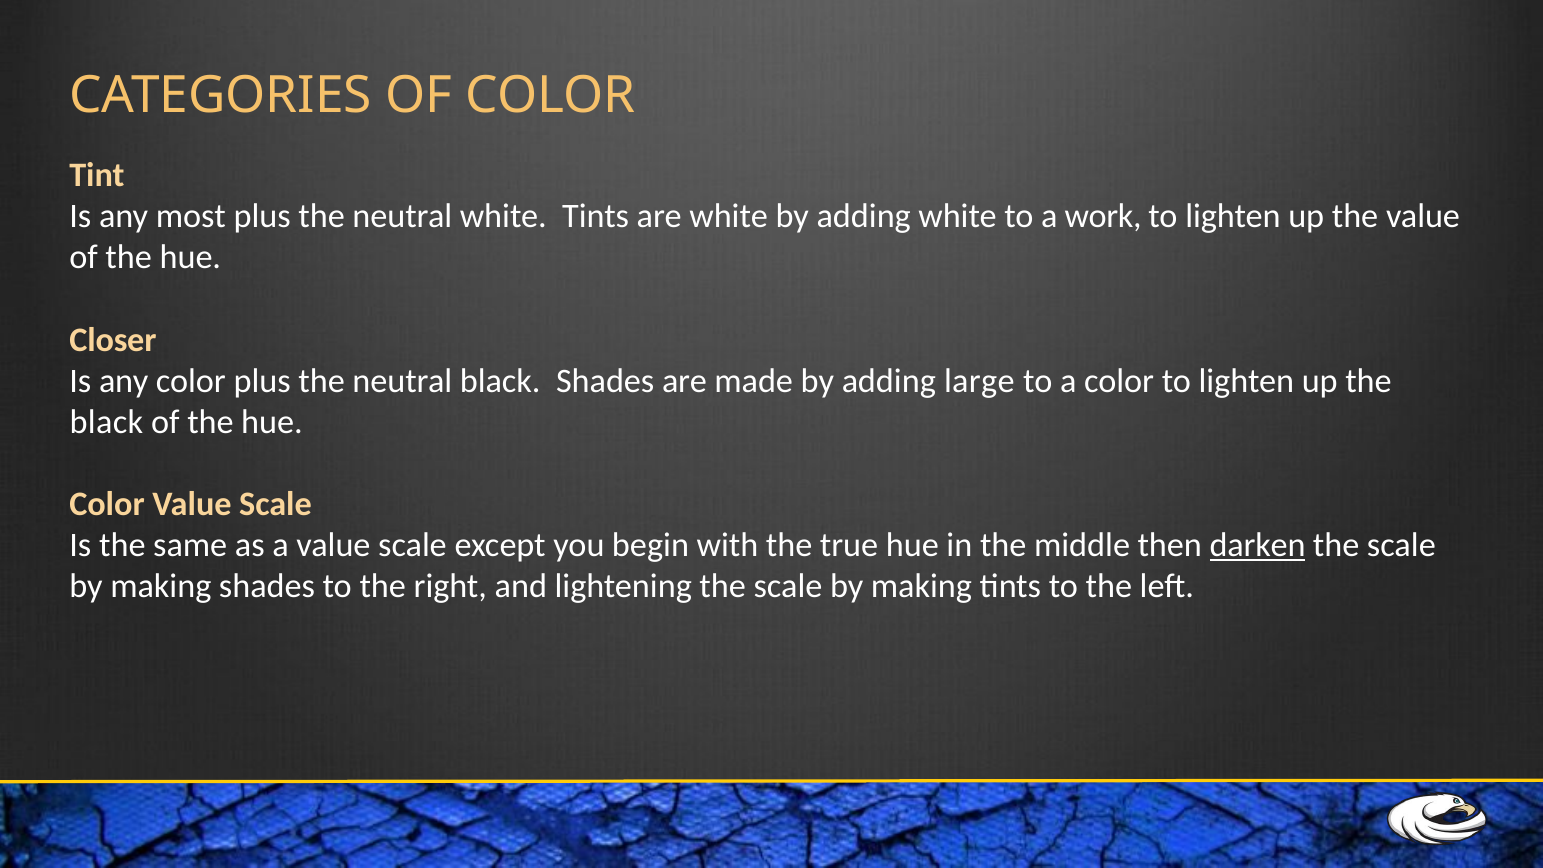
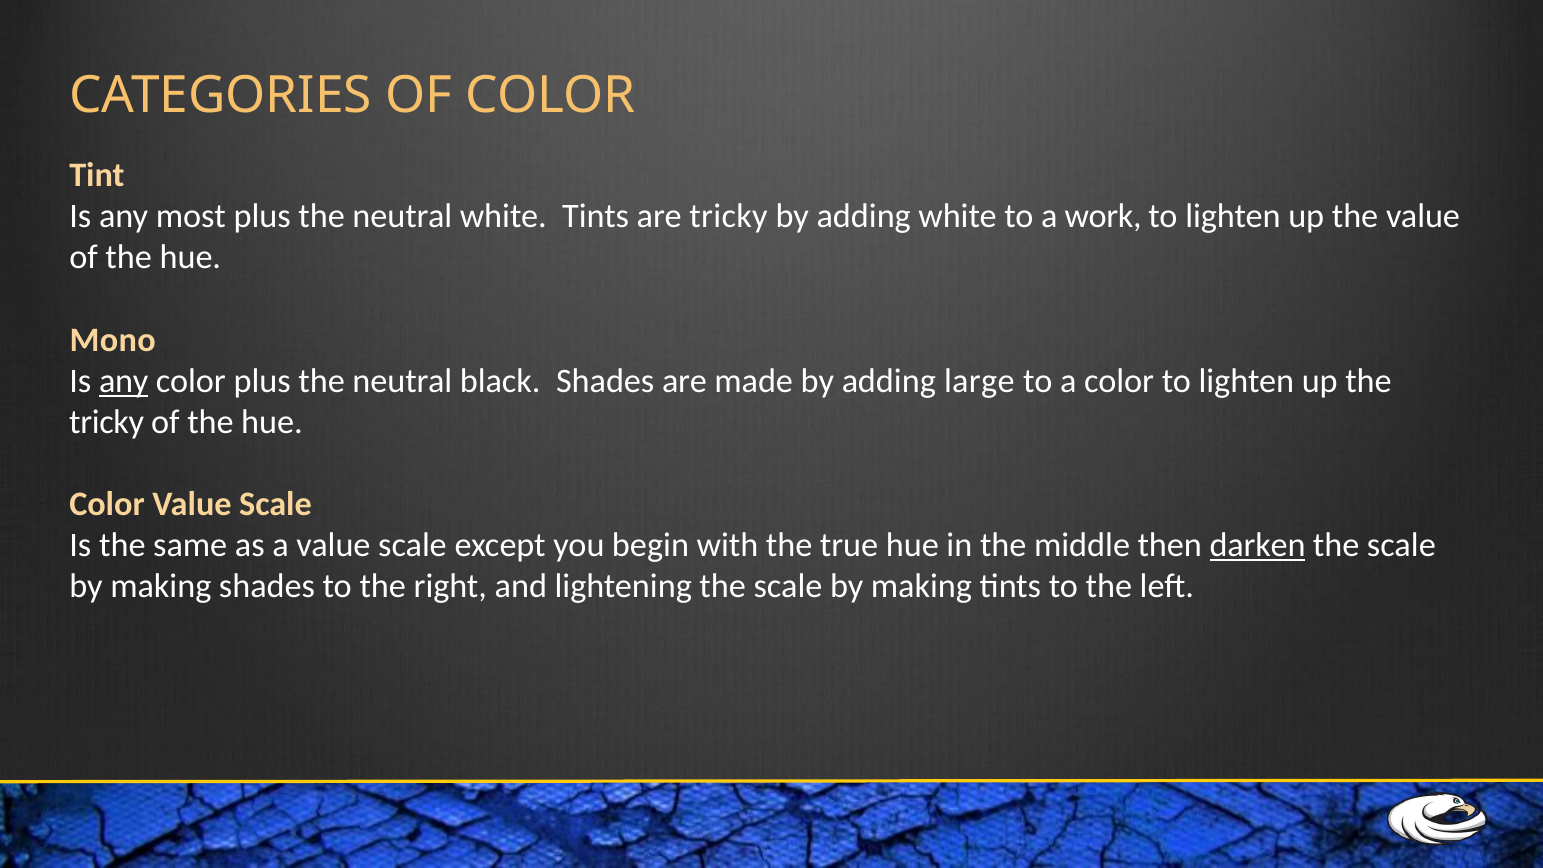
are white: white -> tricky (729, 216)
Closer: Closer -> Mono (113, 340)
any underline: none -> present (124, 381)
black: black -> tricky (107, 422)
